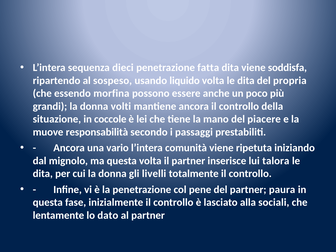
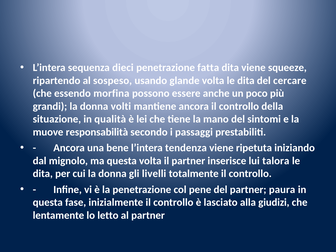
soddisfa: soddisfa -> squeeze (287, 68)
liquido: liquido -> glande (185, 81)
propria: propria -> cercare (290, 81)
coccole: coccole -> qualità (110, 119)
piacere: piacere -> sintomi (264, 119)
vario: vario -> bene (117, 148)
comunità: comunità -> tendenza (186, 148)
sociali: sociali -> giudizi (274, 202)
dato: dato -> letto (108, 215)
